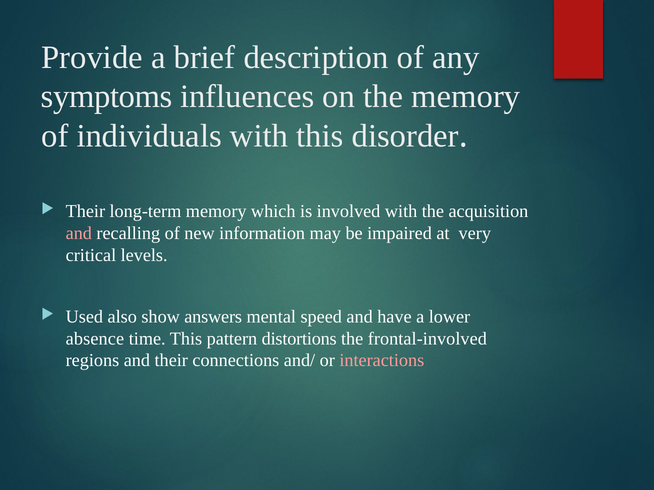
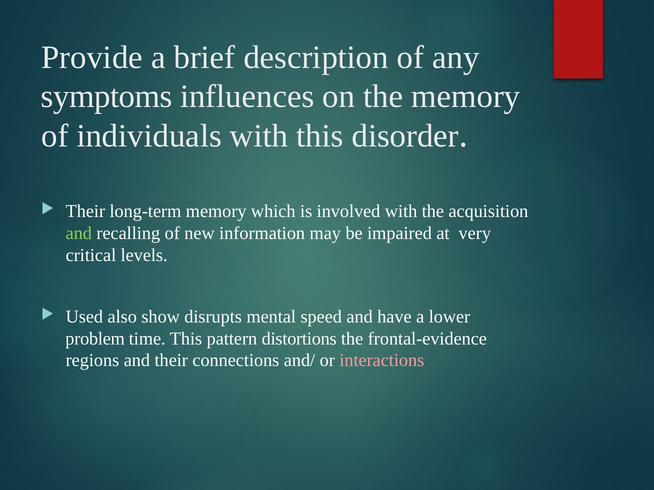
and colour: pink -> light green (79, 234)
answers: answers -> disrupts (213, 317)
absence: absence -> problem (95, 339)
frontal-involved: frontal-involved -> frontal-evidence (427, 339)
